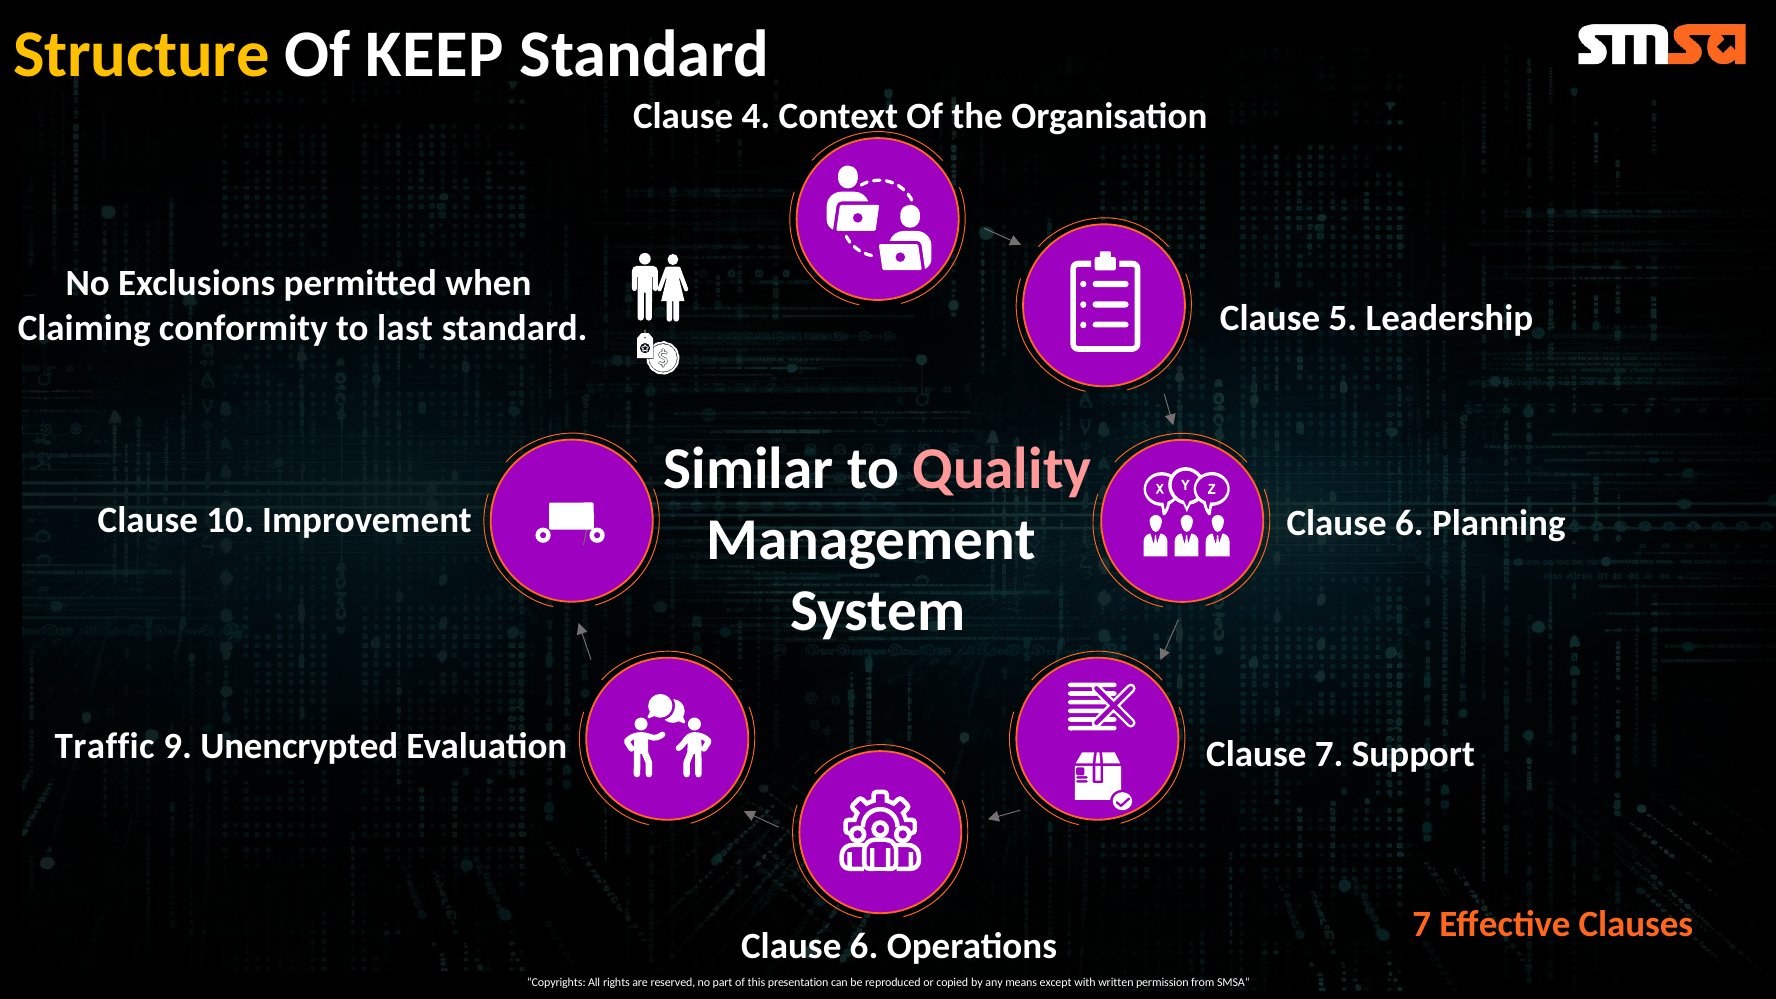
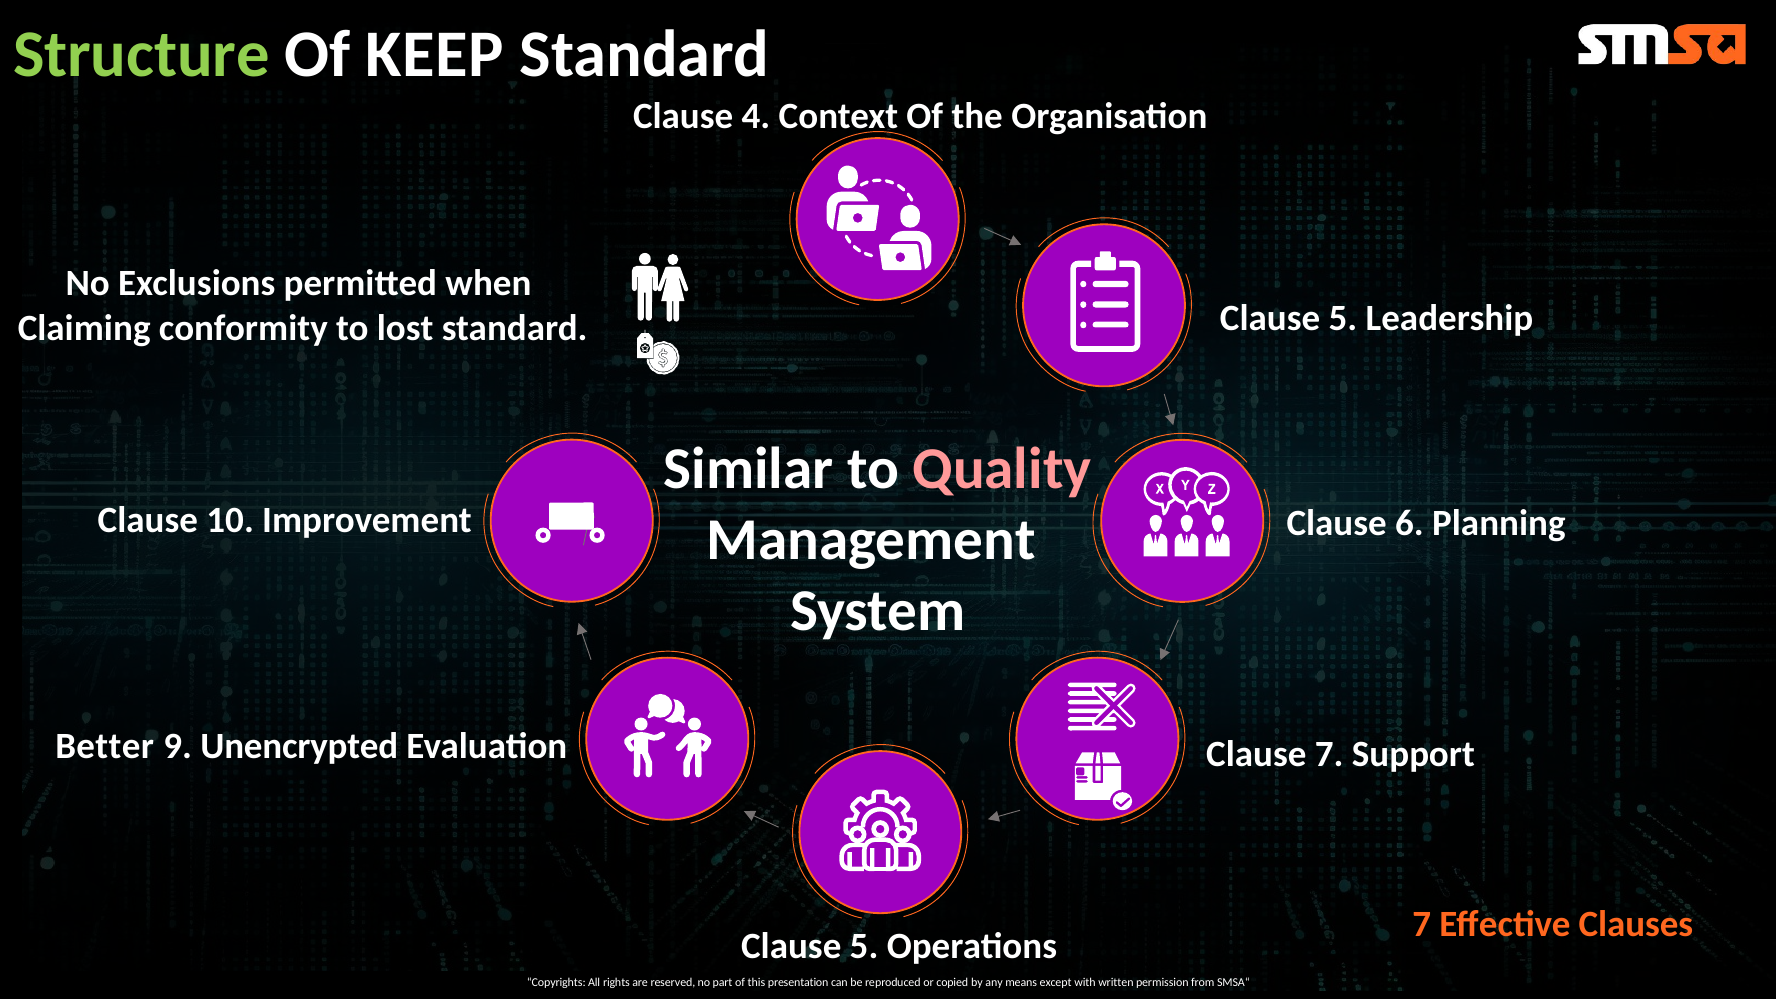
Structure colour: yellow -> light green (142, 55)
last: last -> lost (405, 328)
Traffic: Traffic -> Better (105, 747)
6: 6 -> 5 (864, 947)
